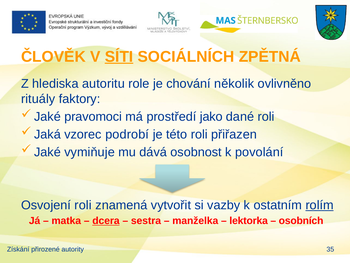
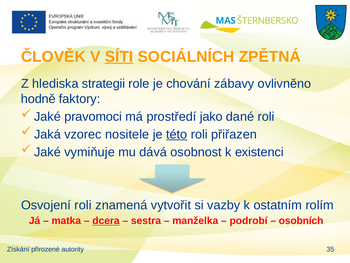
autoritu: autoritu -> strategii (104, 84)
několik: několik -> zábavy (234, 84)
rituály: rituály -> hodně (38, 99)
podrobí: podrobí -> nositele (127, 134)
této underline: none -> present (177, 134)
povolání: povolání -> existenci (259, 152)
rolím underline: present -> none (320, 205)
lektorka: lektorka -> podrobí (249, 220)
